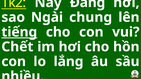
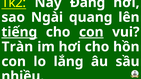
chung: chung -> quang (91, 17)
con underline: none -> present (91, 32)
Chết: Chết -> Tràn (17, 47)
